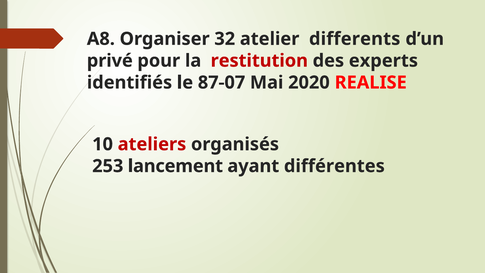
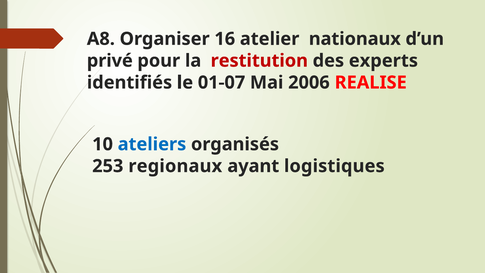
32: 32 -> 16 (225, 39)
differents: differents -> nationaux (355, 39)
87-07: 87-07 -> 01-07 (222, 82)
2020: 2020 -> 2006 (309, 82)
ateliers colour: red -> blue (152, 144)
lancement: lancement -> regionaux (175, 166)
différentes: différentes -> logistiques (334, 166)
